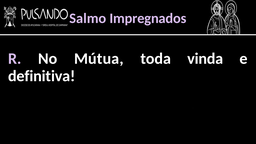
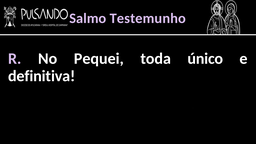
Impregnados: Impregnados -> Testemunho (148, 18)
Mútua: Mútua -> Pequei (99, 59)
vinda: vinda -> único (205, 59)
